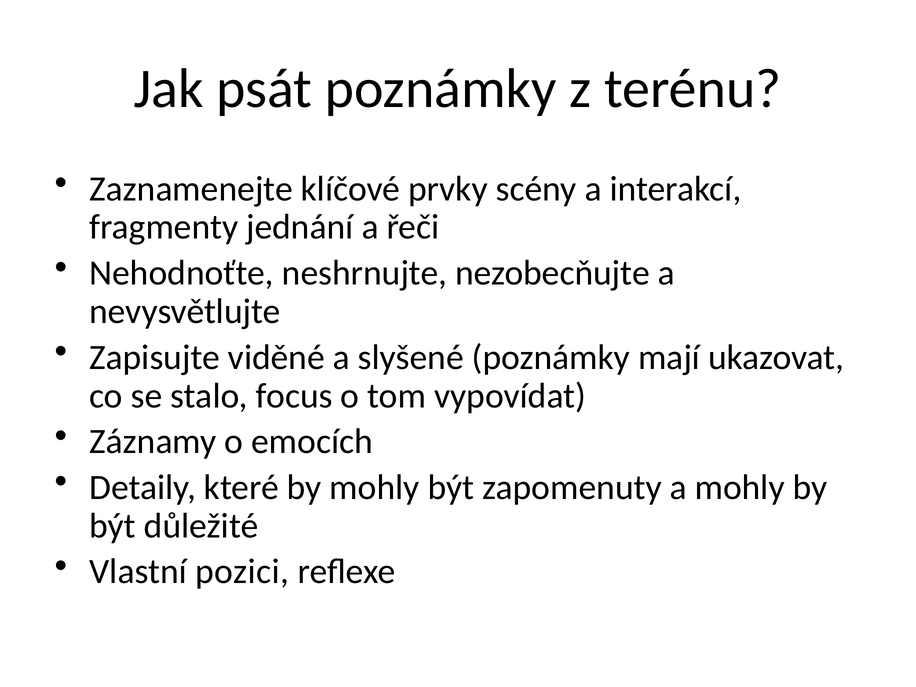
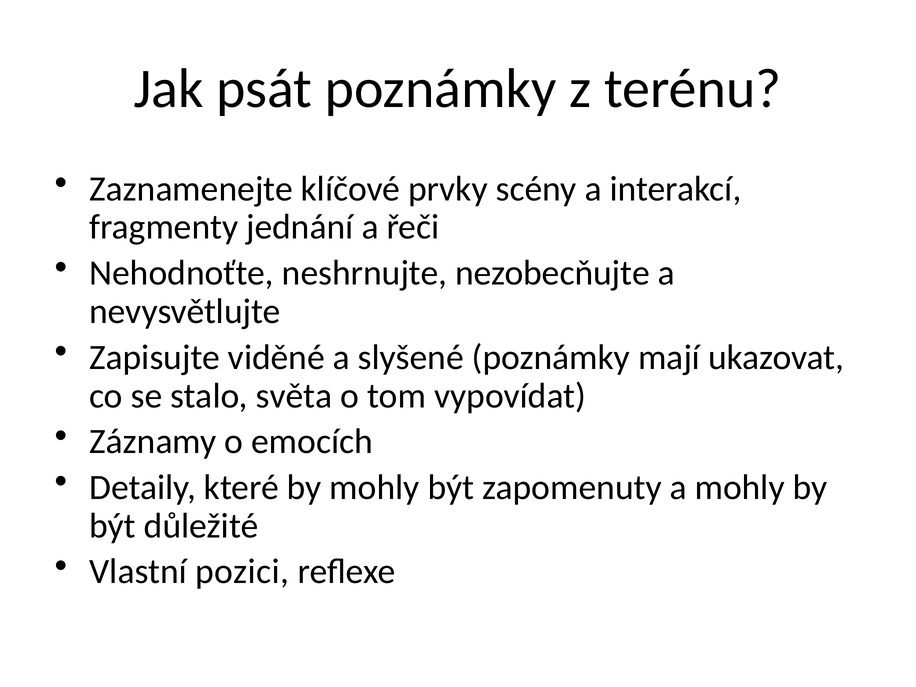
focus: focus -> světa (294, 396)
